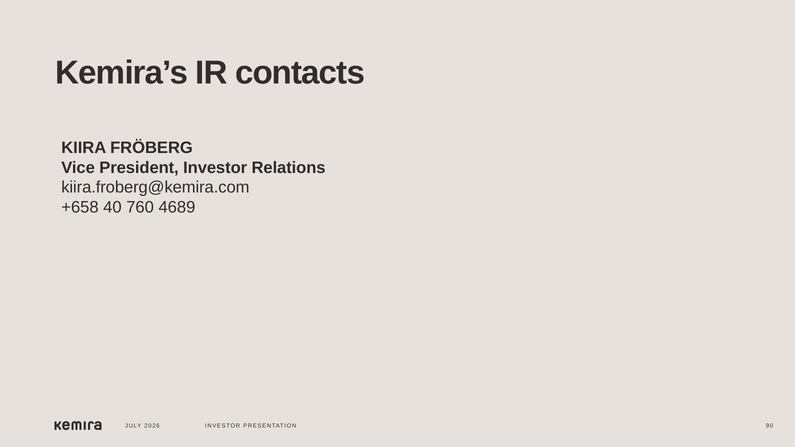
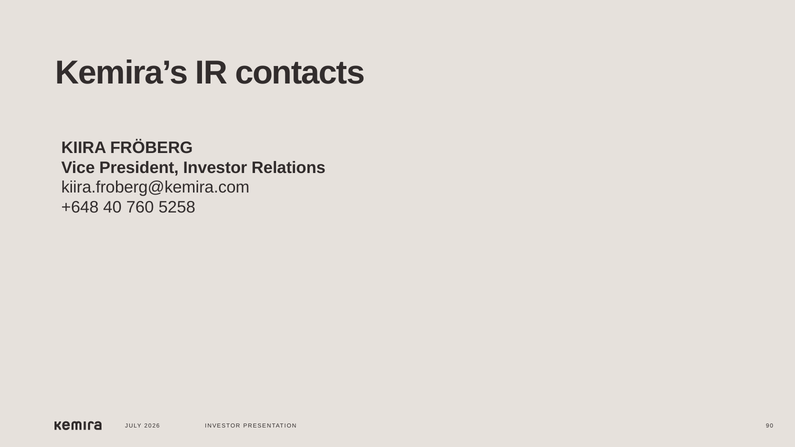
+658: +658 -> +648 (80, 207)
4689: 4689 -> 5258 (177, 207)
